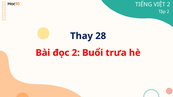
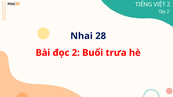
Thay: Thay -> Nhai (82, 36)
